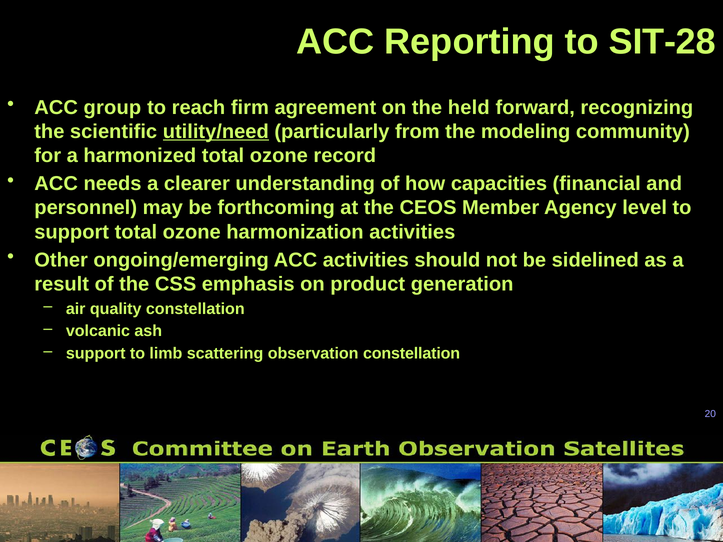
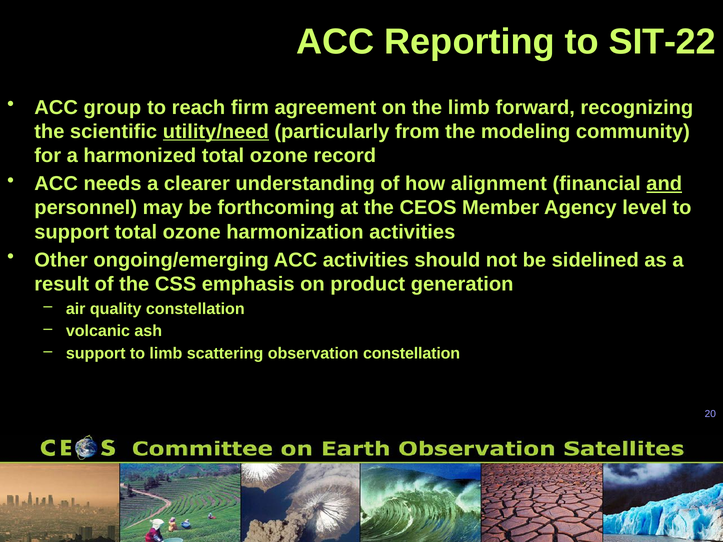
SIT-28: SIT-28 -> SIT-22 (662, 42)
the held: held -> limb (469, 107)
capacities: capacities -> alignment (499, 184)
and underline: none -> present (664, 184)
